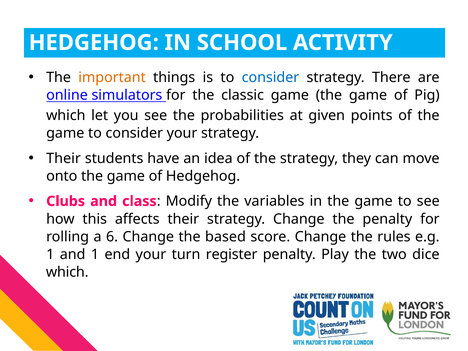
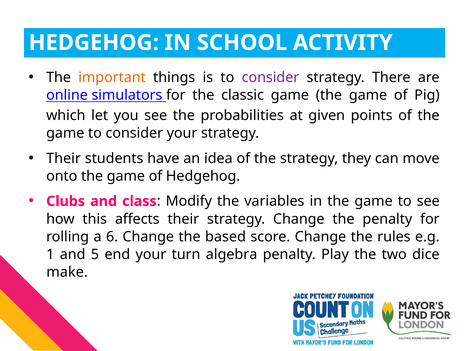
consider colour: blue -> purple (270, 77)
and 1: 1 -> 5 (95, 254)
register: register -> algebra (232, 254)
which: which -> make (67, 272)
